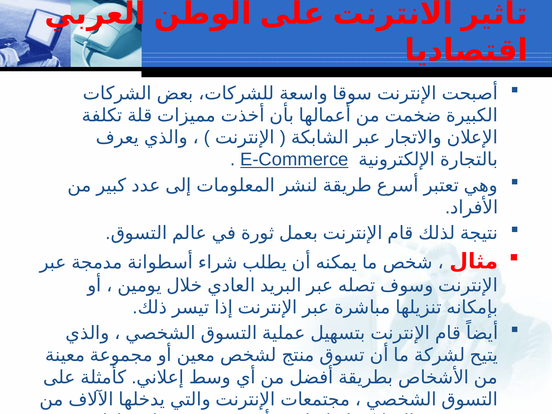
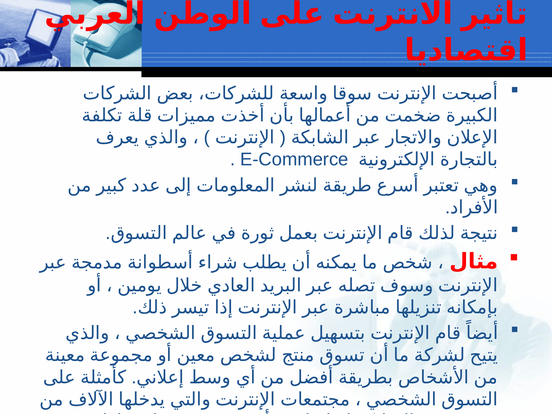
E-Commerce underline: present -> none (294, 160)
